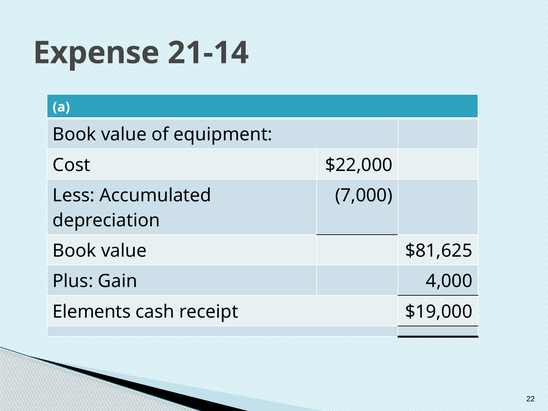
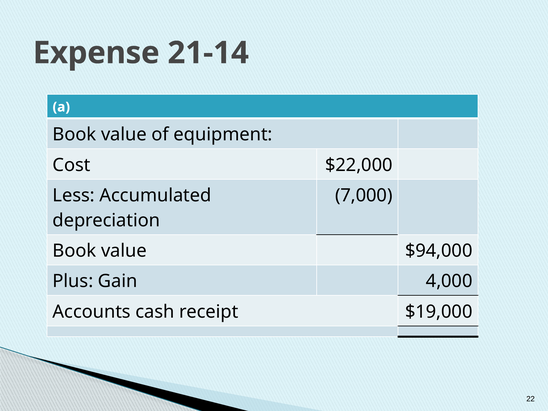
$81,625: $81,625 -> $94,000 (439, 251)
Elements: Elements -> Accounts (92, 312)
